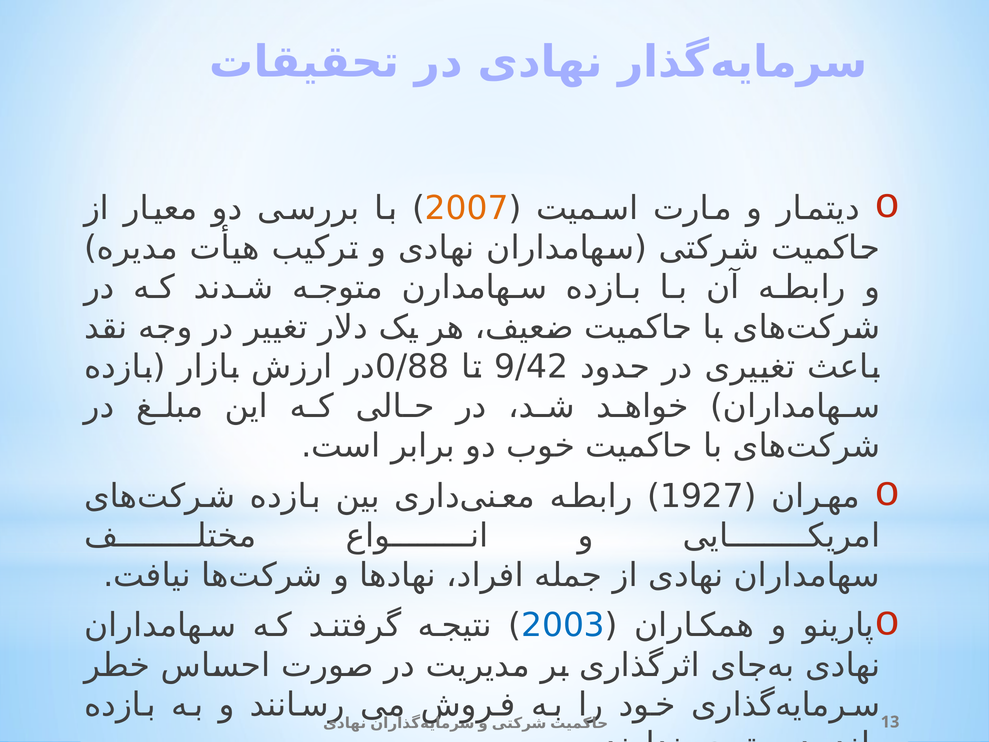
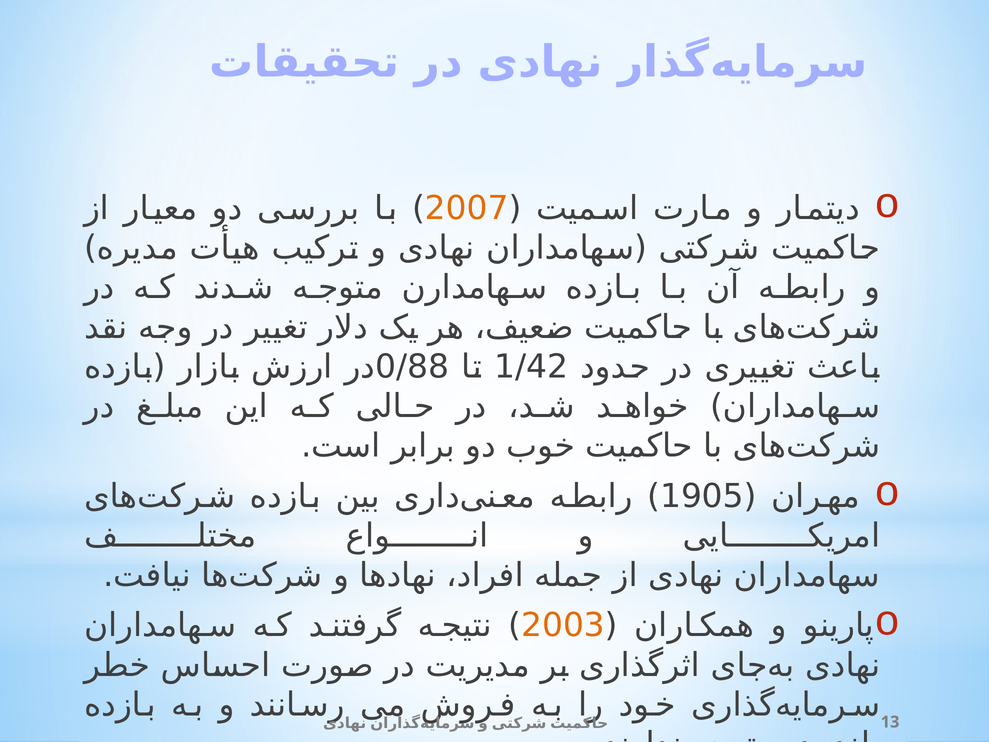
9/42: 9/42 -> 1/42 (531, 367)
1927: 1927 -> 1905 (702, 496)
2003 colour: blue -> orange (563, 625)
